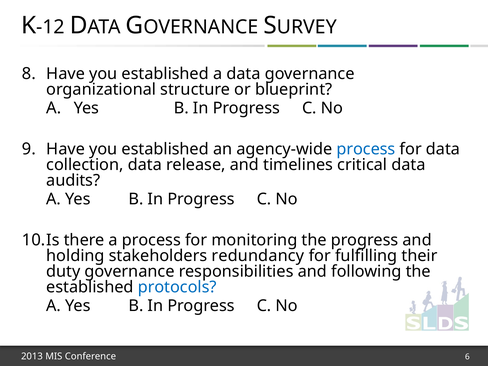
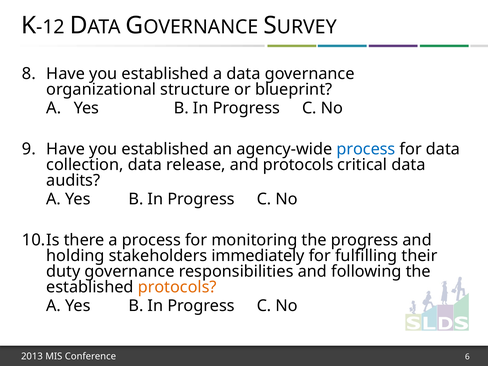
and timelines: timelines -> protocols (298, 165)
redundancy: redundancy -> immediately (258, 256)
protocols colour: blue -> orange (177, 287)
